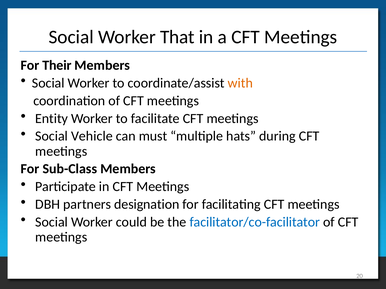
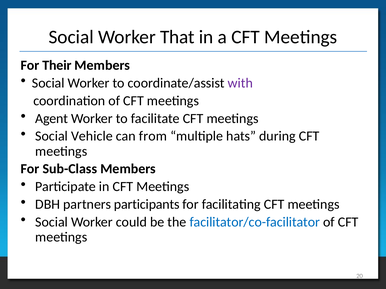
with colour: orange -> purple (240, 83)
Entity: Entity -> Agent (52, 119)
must: must -> from (153, 136)
designation: designation -> participants (147, 205)
